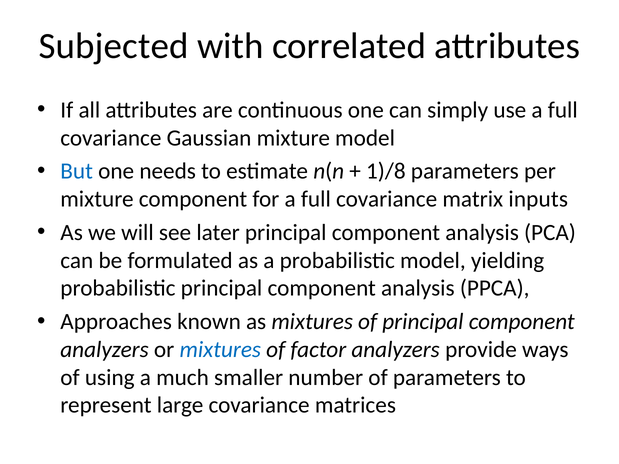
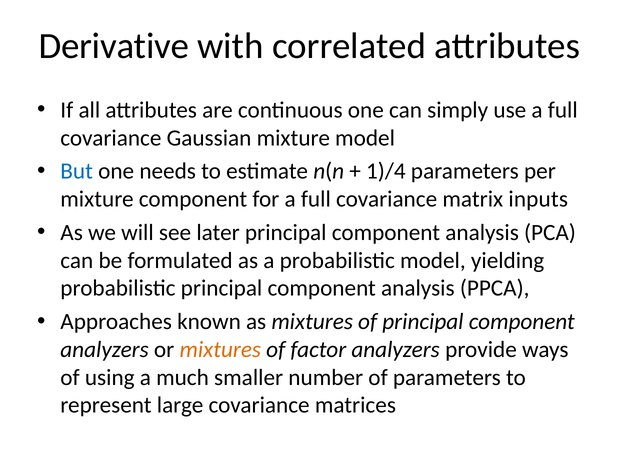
Subjected: Subjected -> Derivative (114, 46)
1)/8: 1)/8 -> 1)/4 (386, 171)
mixtures colour: blue -> orange (220, 350)
